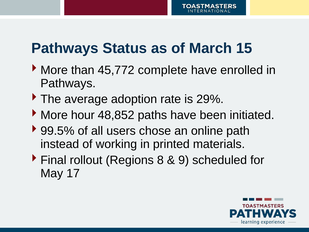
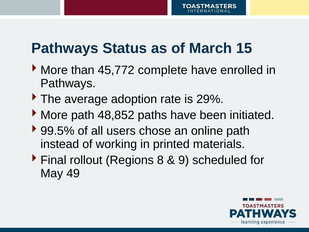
hour: hour -> path (83, 115)
17: 17 -> 49 (73, 173)
